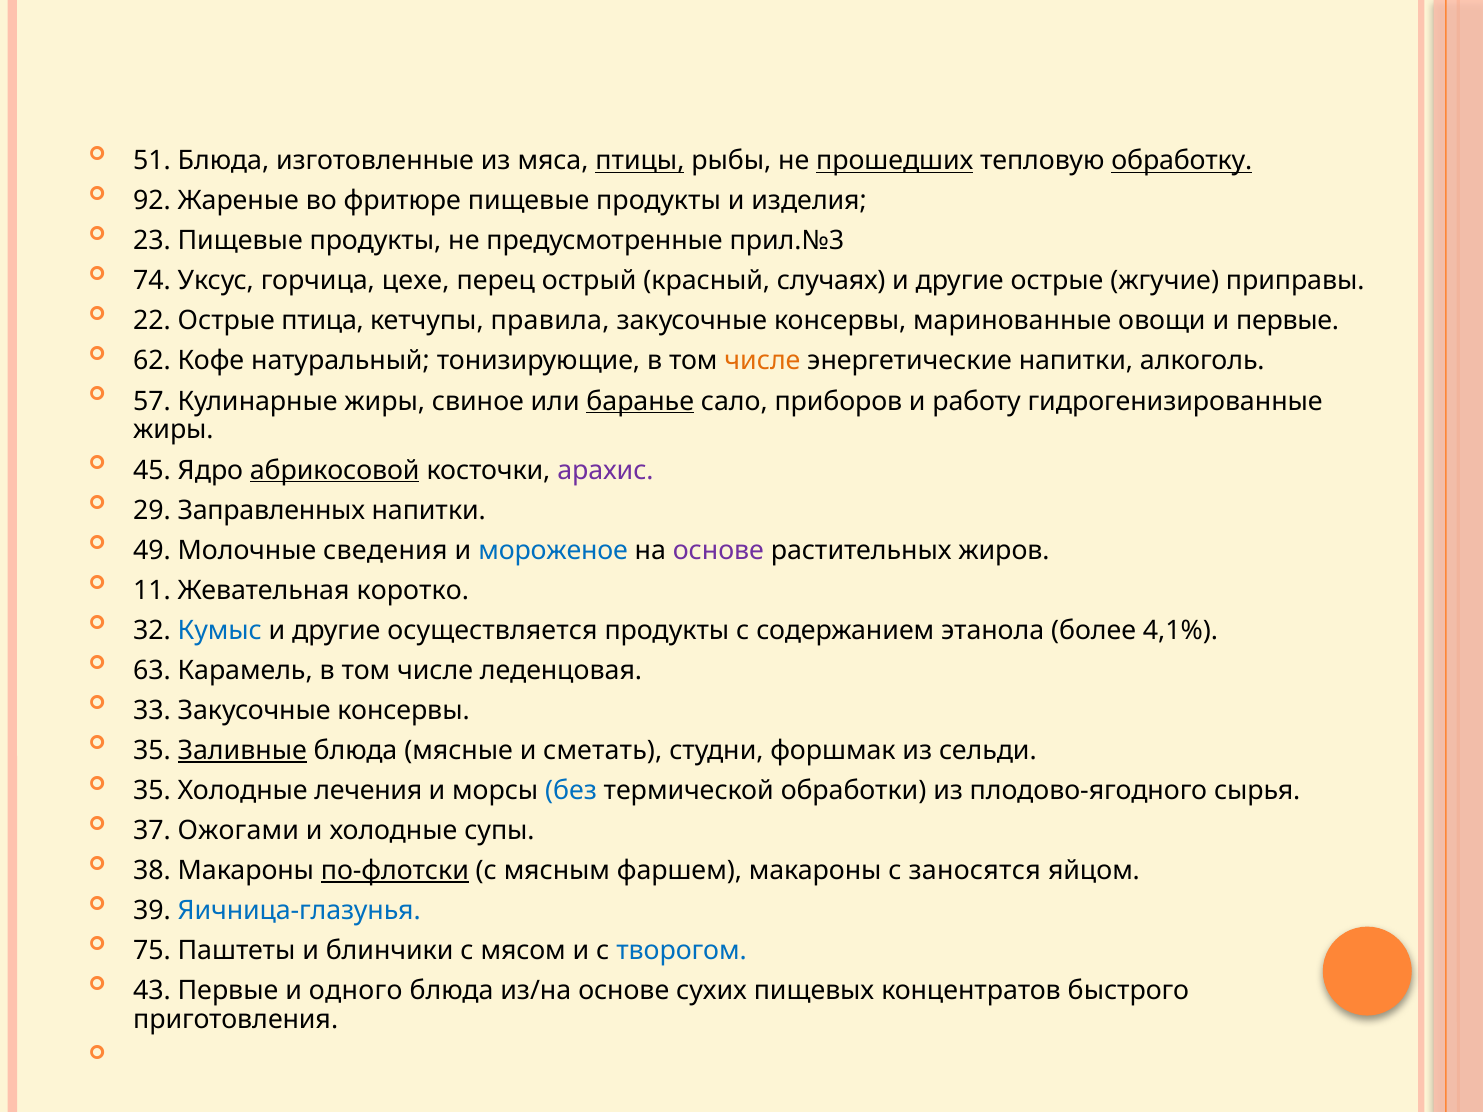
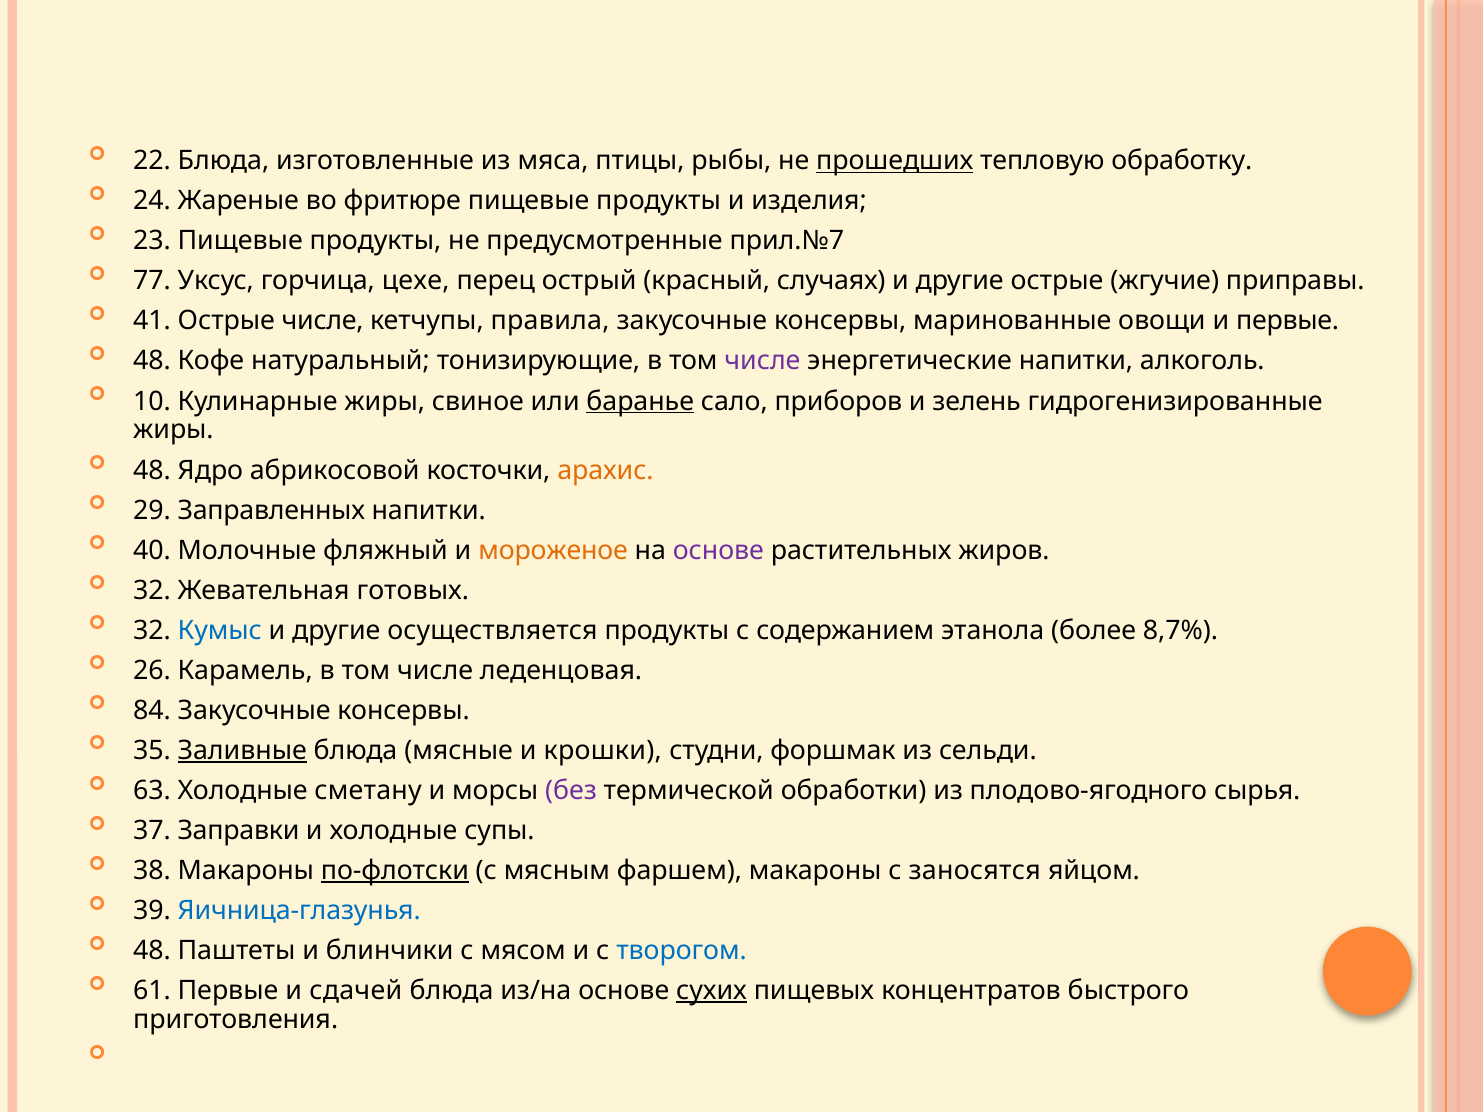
51: 51 -> 22 (152, 161)
птицы underline: present -> none (640, 161)
обработку underline: present -> none (1182, 161)
92: 92 -> 24 (152, 201)
прил.№3: прил.№3 -> прил.№7 (787, 241)
74: 74 -> 77 (152, 281)
22: 22 -> 41 (152, 321)
Острые птица: птица -> числе (323, 321)
62: 62 -> 48 (152, 361)
числе colour: orange -> purple (762, 361)
57: 57 -> 10 (152, 401)
работу: работу -> зелень (977, 401)
45: 45 -> 48 (152, 470)
абрикосовой underline: present -> none (335, 470)
арахис colour: purple -> orange (605, 470)
49: 49 -> 40 (152, 550)
сведения: сведения -> фляжный (385, 550)
мороженое colour: blue -> orange (553, 550)
11: 11 -> 32 (152, 590)
коротко: коротко -> готовых (413, 590)
4,1%: 4,1% -> 8,7% (1181, 630)
63: 63 -> 26 (152, 671)
33: 33 -> 84 (152, 711)
сметать: сметать -> крошки (603, 751)
35: 35 -> 63 (152, 791)
лечения: лечения -> сметану (368, 791)
без colour: blue -> purple (571, 791)
Ожогами: Ожогами -> Заправки (239, 831)
75: 75 -> 48 (152, 951)
43: 43 -> 61 (152, 991)
одного: одного -> сдачей (356, 991)
сухих underline: none -> present (712, 991)
